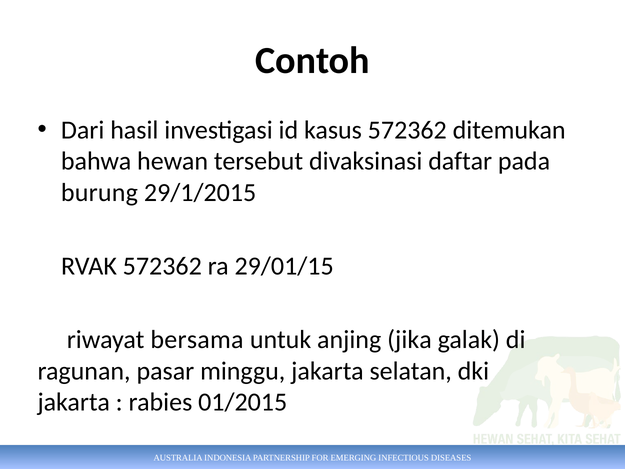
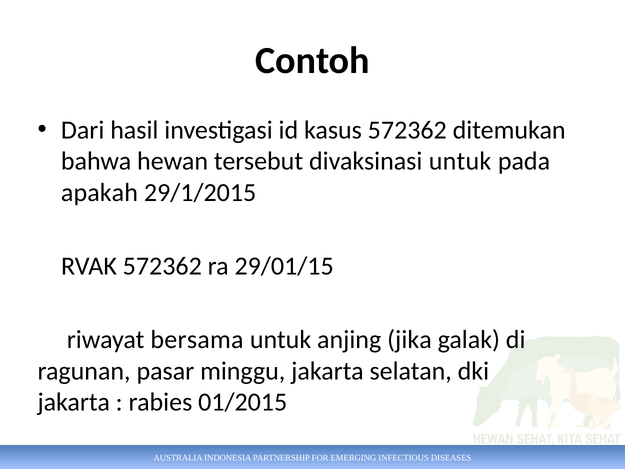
divaksinasi daftar: daftar -> untuk (460, 161)
burung: burung -> apakah (99, 192)
